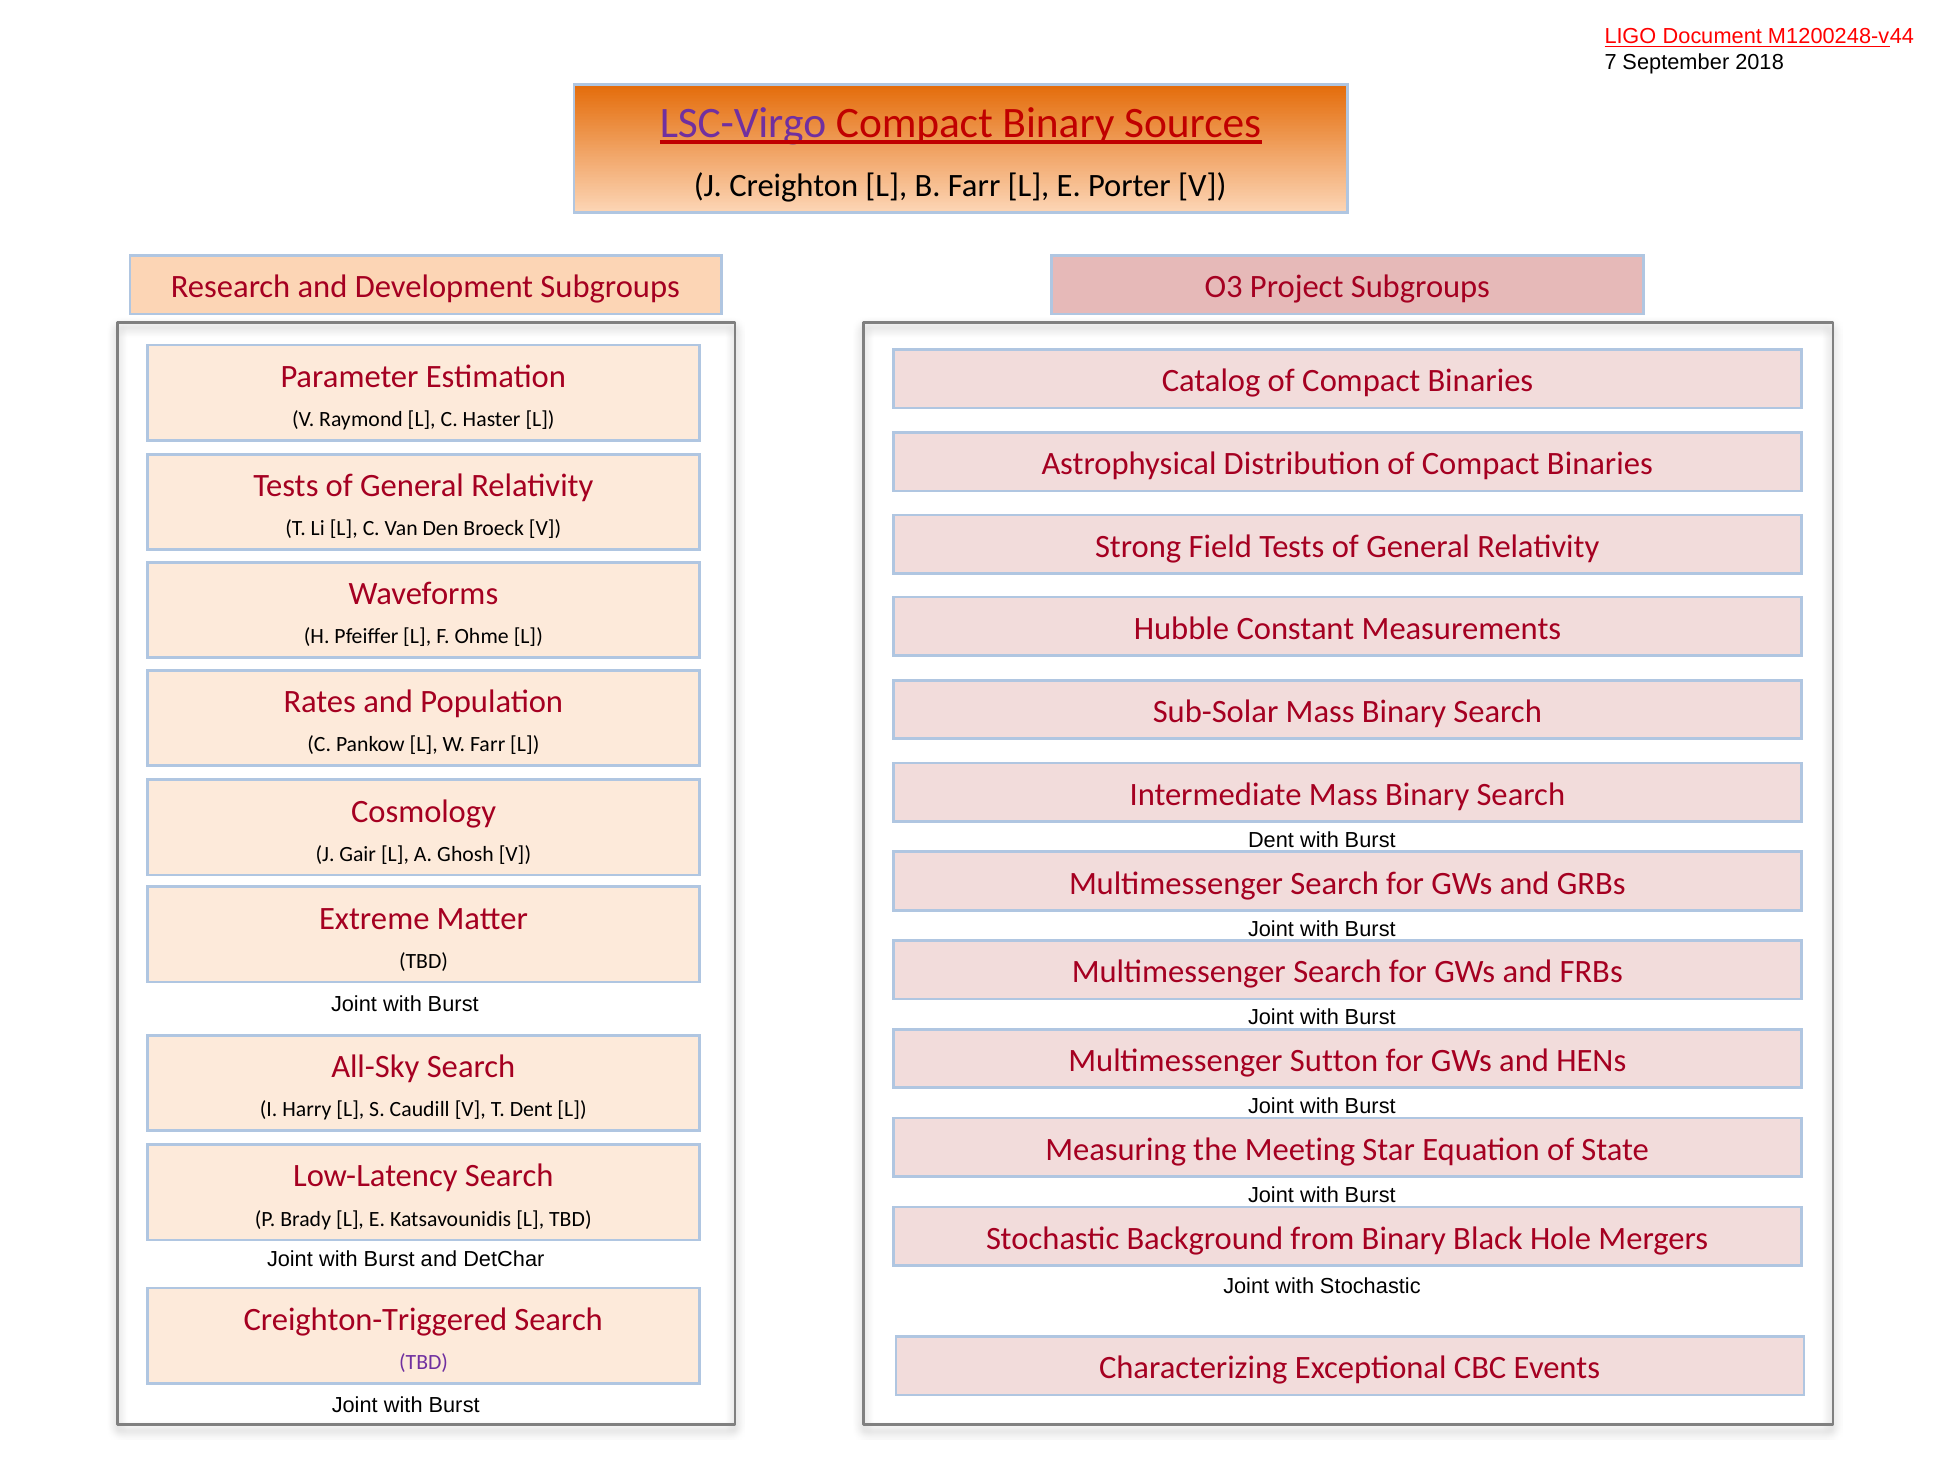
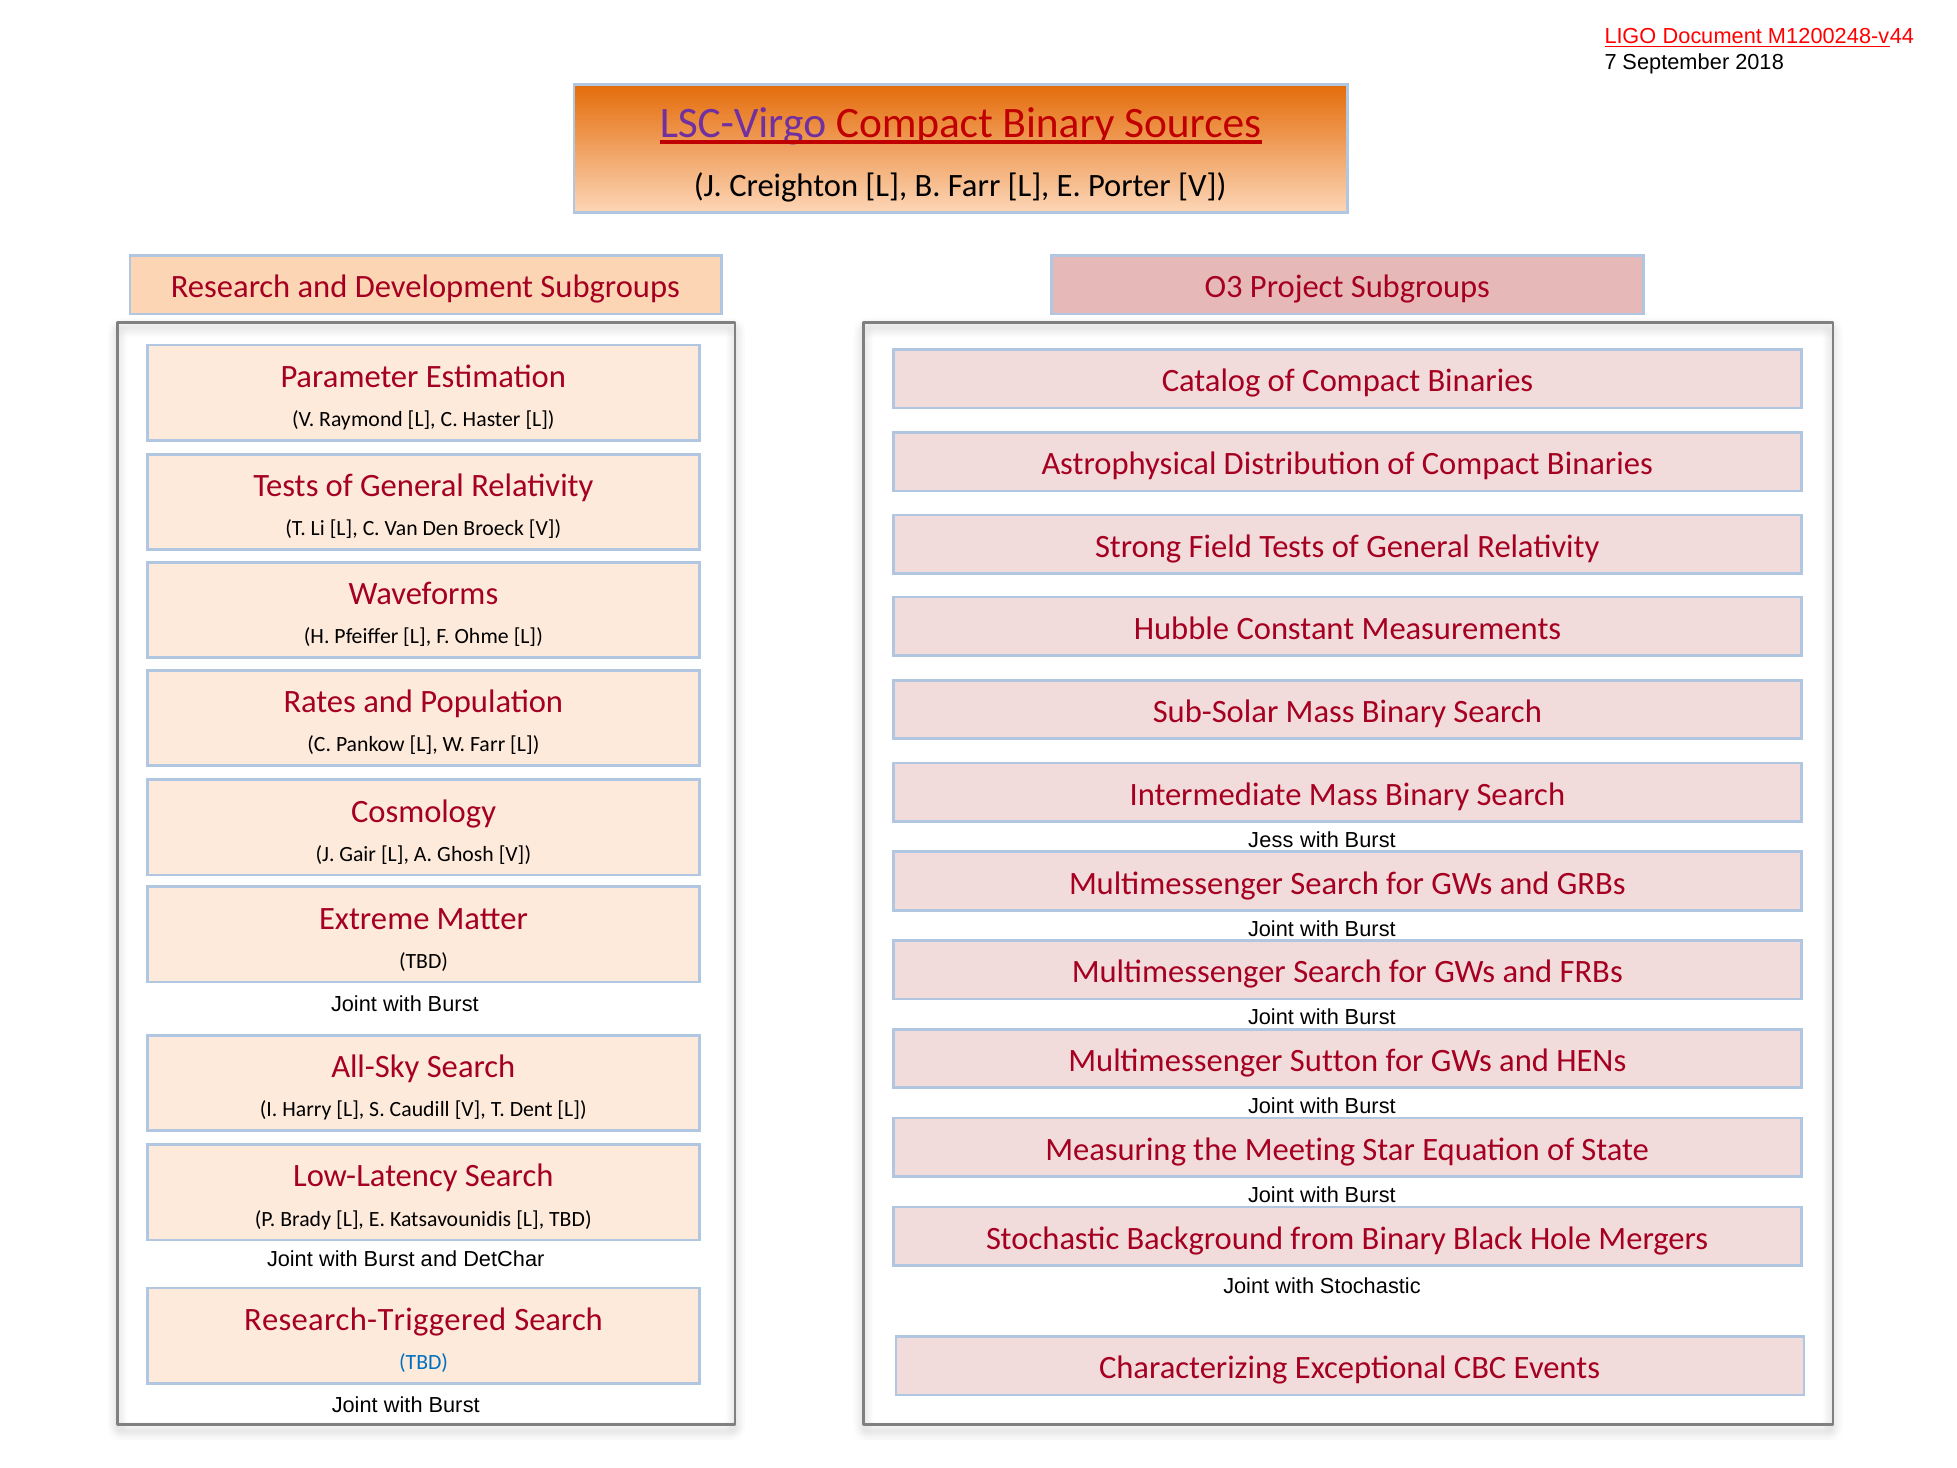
Dent: Dent -> Jess (1271, 840)
Creighton-Triggered: Creighton-Triggered -> Research-Triggered (375, 1319)
TBD colour: purple -> blue (424, 1362)
